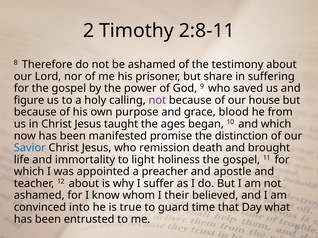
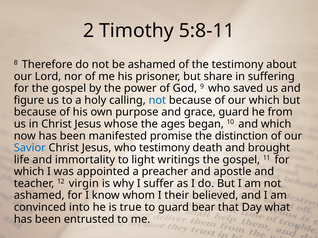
2:8-11: 2:8-11 -> 5:8-11 (207, 31)
not colour: purple -> blue (157, 100)
our house: house -> which (264, 100)
grace blood: blood -> guard (234, 112)
taught: taught -> whose (121, 124)
who remission: remission -> testimony (164, 148)
holiness: holiness -> writings (179, 160)
12 about: about -> virgin (84, 184)
time: time -> bear (203, 208)
